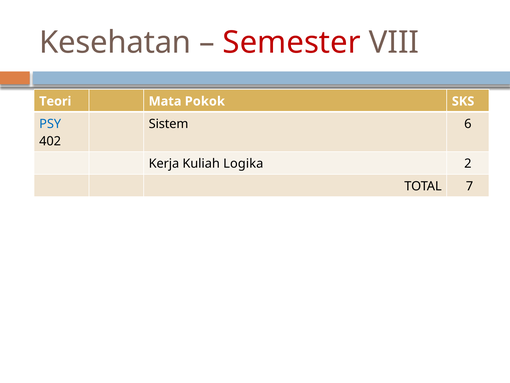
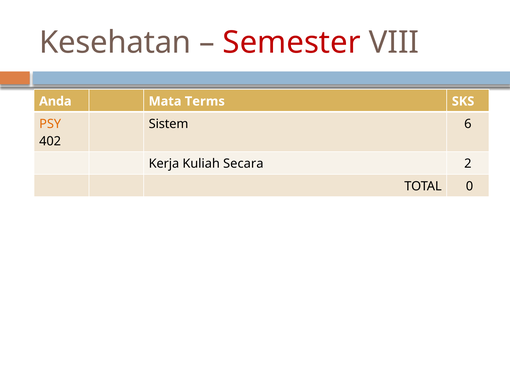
Teori: Teori -> Anda (55, 101)
Pokok: Pokok -> Terms (205, 101)
PSY colour: blue -> orange (50, 124)
Logika: Logika -> Secara (243, 163)
7: 7 -> 0 (470, 186)
